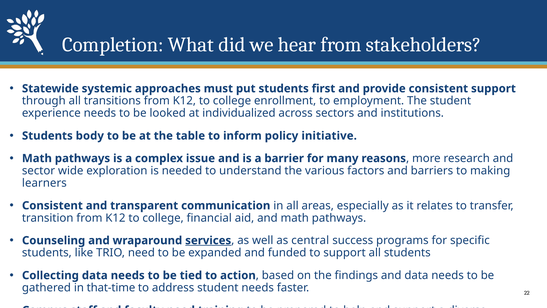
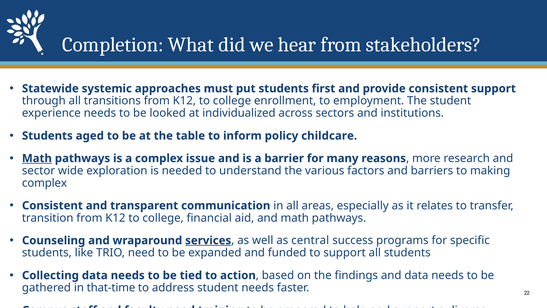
Students body: body -> aged (90, 136)
initiative: initiative -> childcare (329, 136)
Math underline: none -> present (37, 158)
learners: learners -> complex (44, 183)
